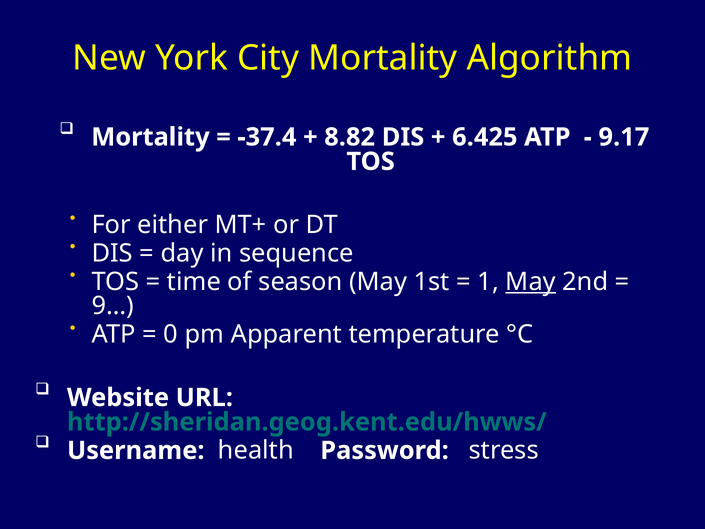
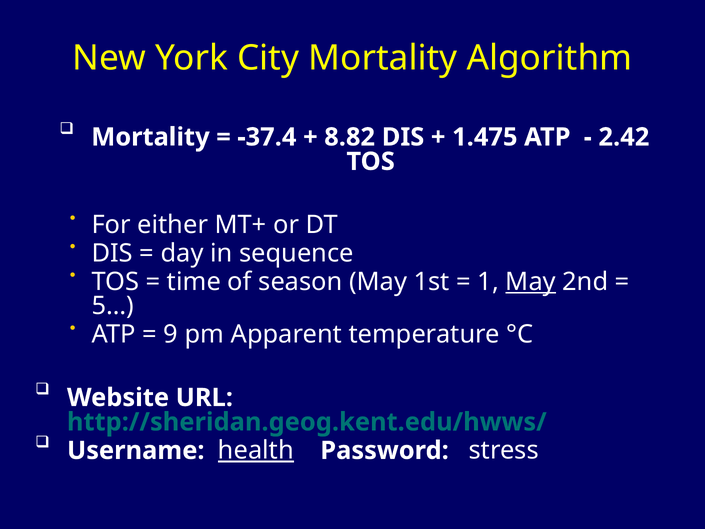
6.425: 6.425 -> 1.475 (485, 137)
9.17: 9.17 -> 2.42 (624, 137)
9…: 9… -> 5… (113, 306)
0: 0 -> 9 (171, 334)
health underline: none -> present (256, 450)
